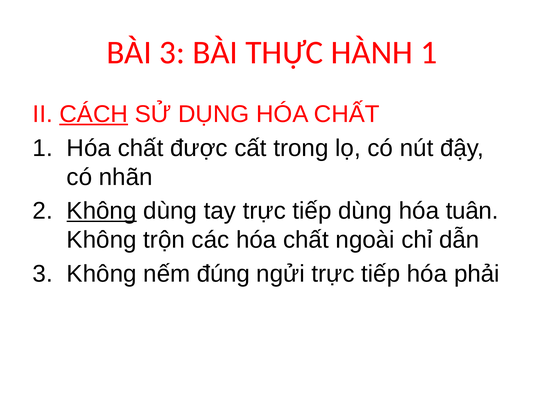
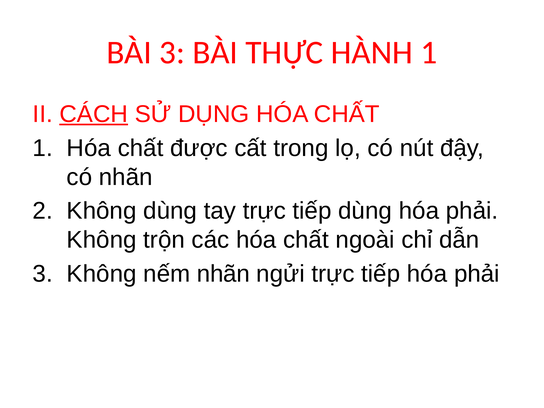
Không underline: present -> none (102, 211)
dùng hóa tuân: tuân -> phải (472, 211)
nếm đúng: đúng -> nhãn (223, 274)
